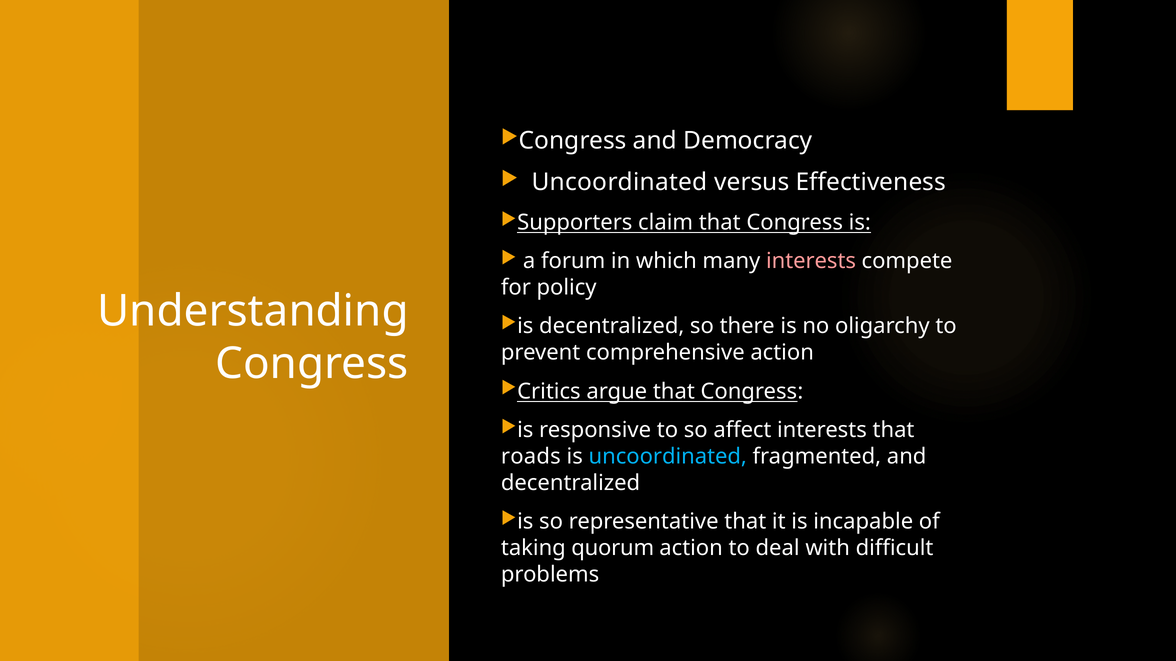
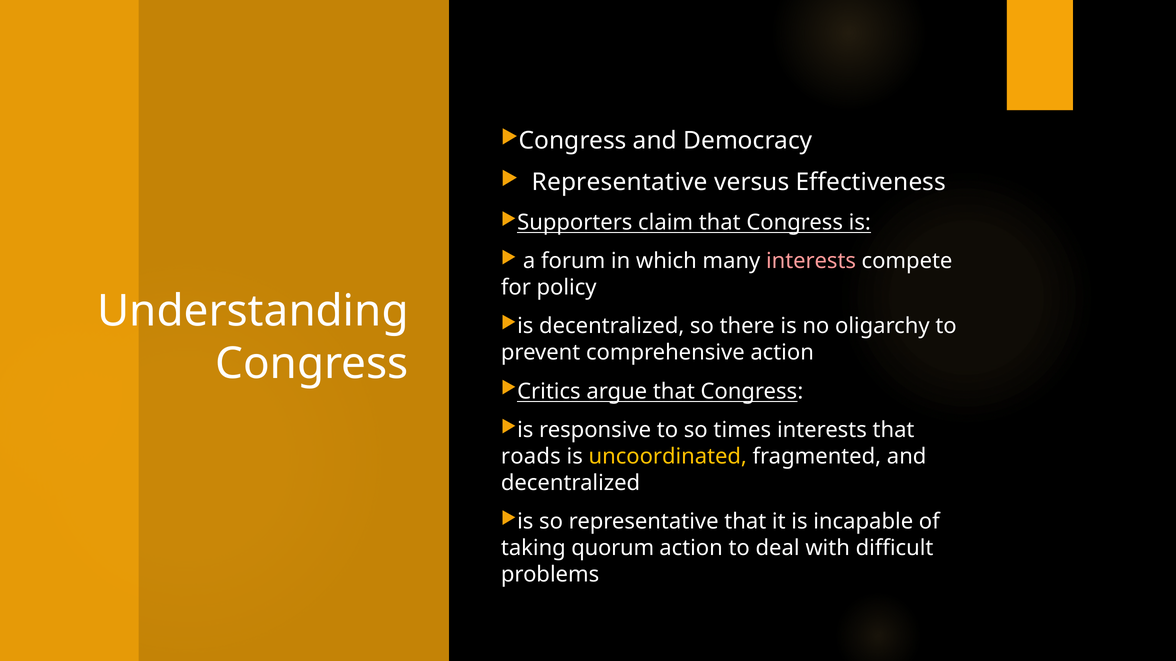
Uncoordinated: Uncoordinated -> Representative (620, 183)
affect: affect -> times (742, 430)
uncoordinated colour: light blue -> yellow (668, 457)
